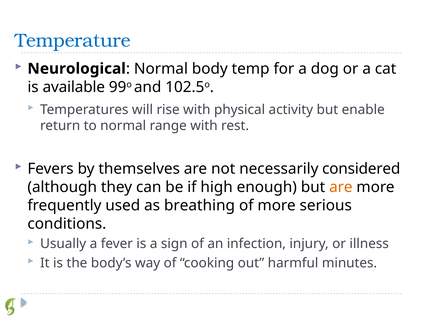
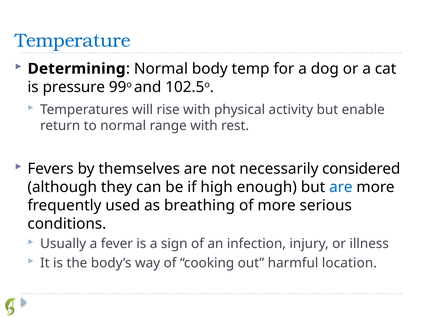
Neurological: Neurological -> Determining (77, 69)
available: available -> pressure (74, 87)
are colour: orange -> blue (341, 187)
minutes: minutes -> location (349, 263)
